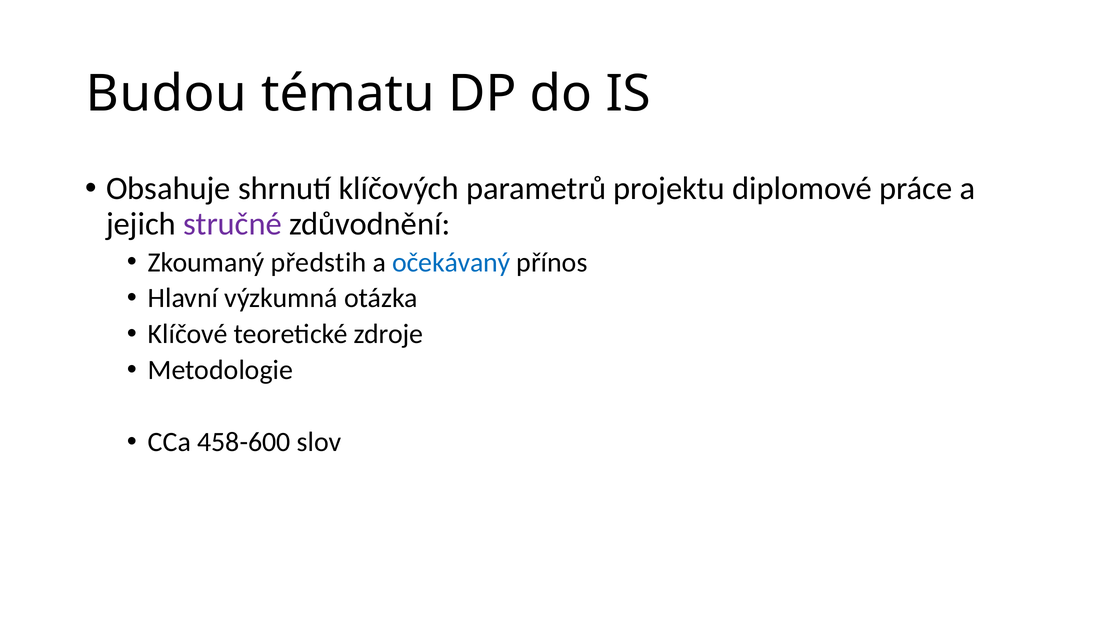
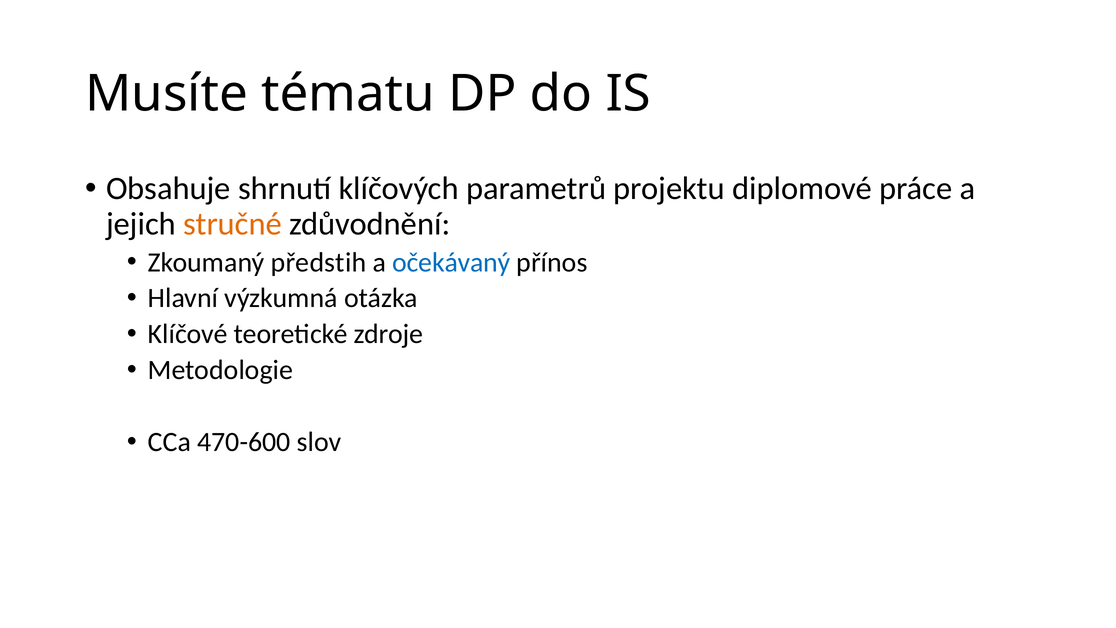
Budou: Budou -> Musíte (167, 94)
stručné colour: purple -> orange (233, 224)
458-600: 458-600 -> 470-600 (244, 442)
